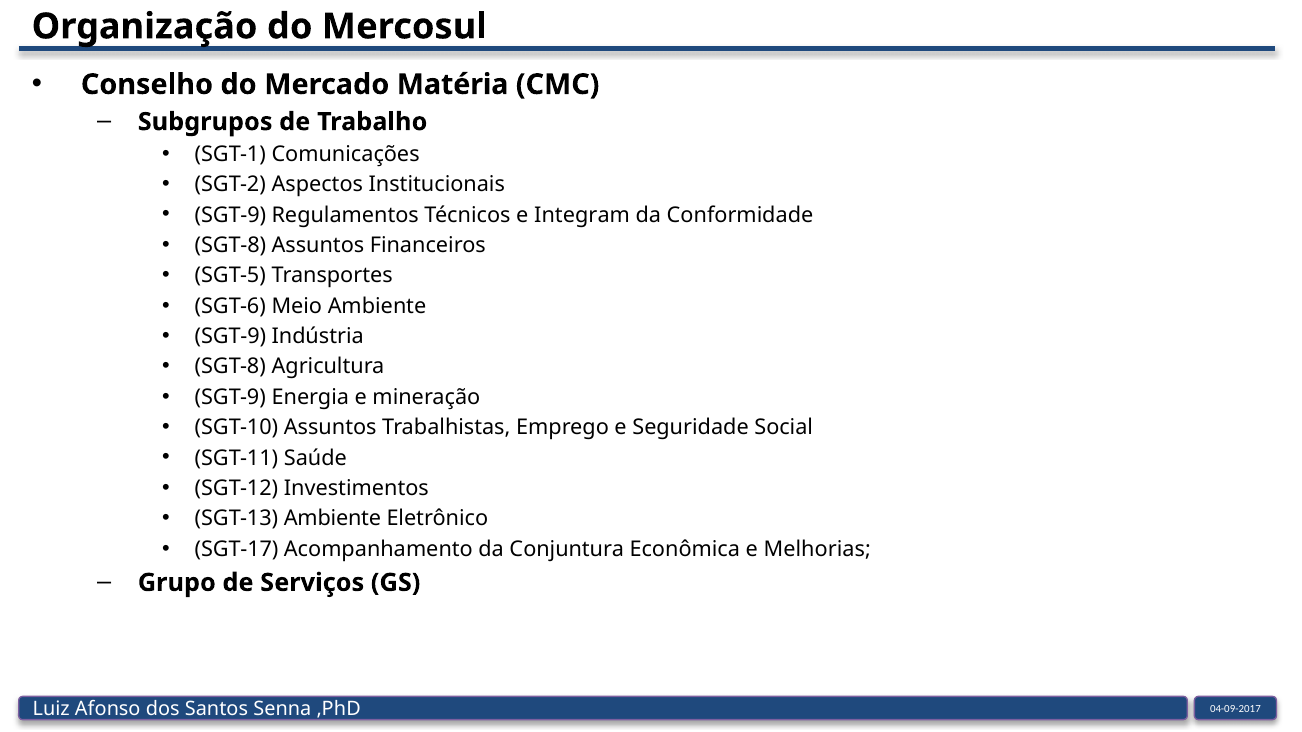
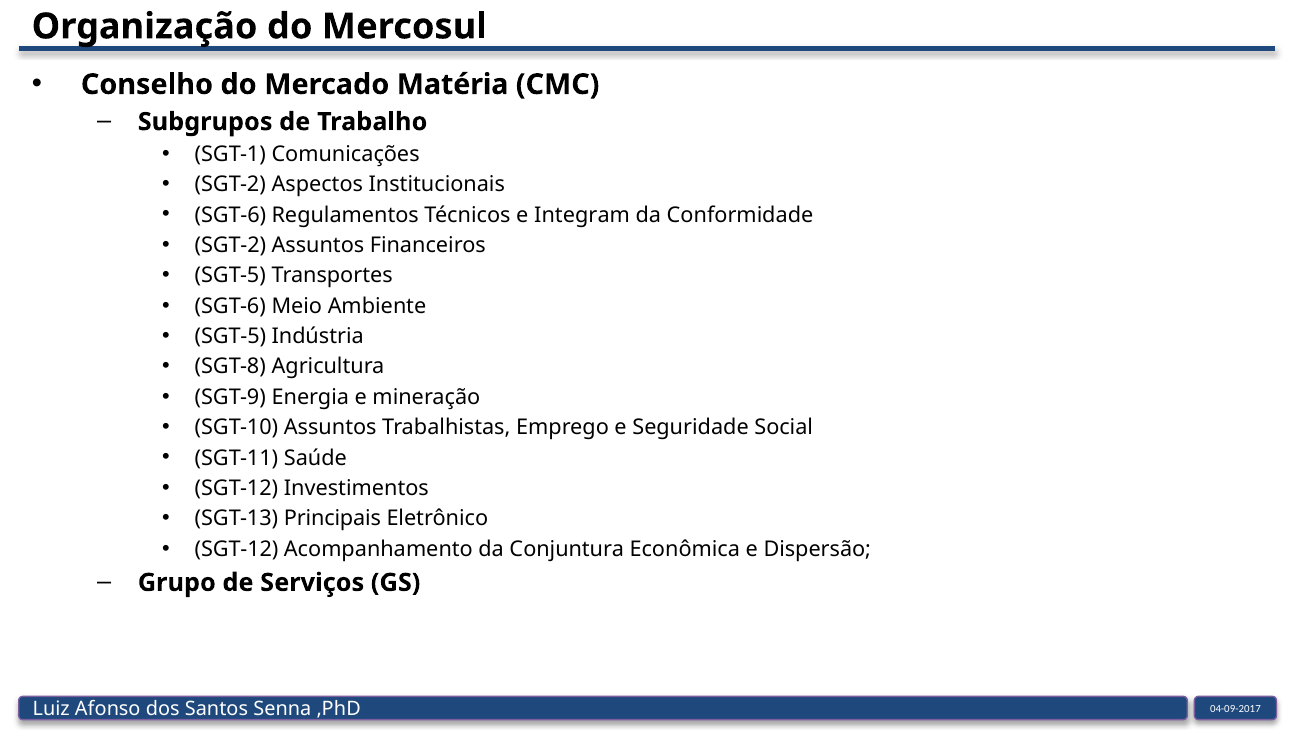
SGT-9: SGT-9 -> SGT-6 (230, 215)
SGT-8: SGT-8 -> SGT-2 (230, 245)
SGT-9: SGT-9 -> SGT-5 (230, 337)
SGT-13 Ambiente: Ambiente -> Principais (332, 519)
SGT-17: SGT-17 -> SGT-12 (237, 549)
Melhorias: Melhorias -> Dispersão (817, 549)
